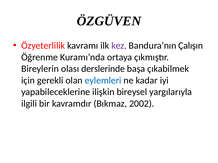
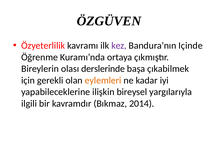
Çalışın: Çalışın -> Içinde (191, 46)
eylemleri colour: blue -> orange (103, 81)
2002: 2002 -> 2014 (142, 104)
